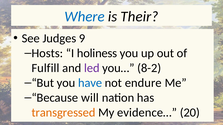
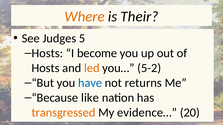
Where colour: blue -> orange (85, 17)
9: 9 -> 5 (82, 39)
holiness: holiness -> become (97, 53)
Fulfill: Fulfill -> Hosts (46, 68)
led colour: purple -> orange (92, 68)
8-2: 8-2 -> 5-2 (149, 68)
endure: endure -> returns (143, 83)
will: will -> like (90, 98)
